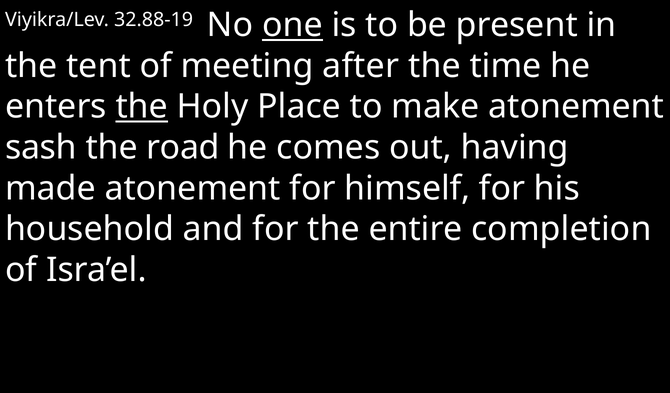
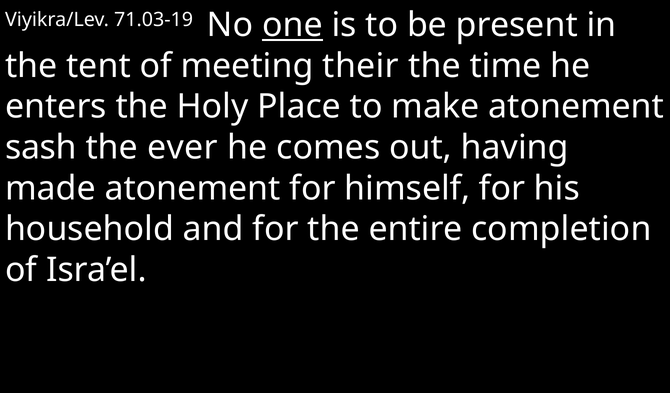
32.88-19: 32.88-19 -> 71.03-19 (154, 20)
after: after -> their (361, 66)
the underline: present -> none (142, 107)
road: road -> ever (183, 147)
